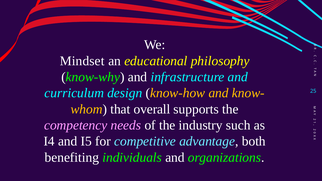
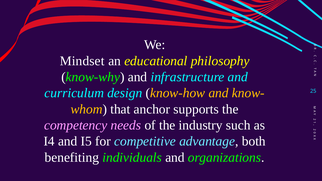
overall: overall -> anchor (152, 109)
